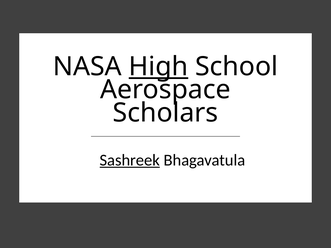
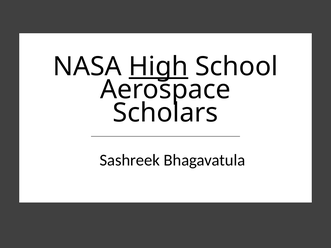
Sashreek underline: present -> none (130, 160)
